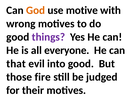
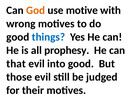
things colour: purple -> blue (48, 37)
everyone: everyone -> prophesy (67, 50)
those fire: fire -> evil (43, 77)
